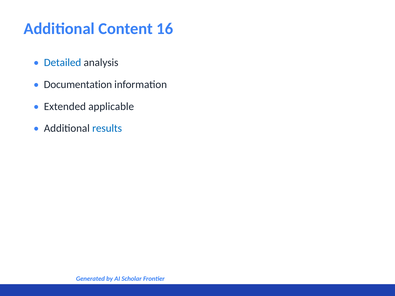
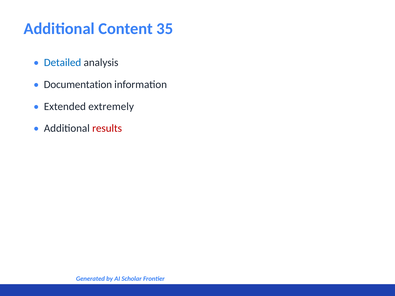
16: 16 -> 35 (165, 29)
applicable: applicable -> extremely (111, 106)
results colour: blue -> red (107, 128)
